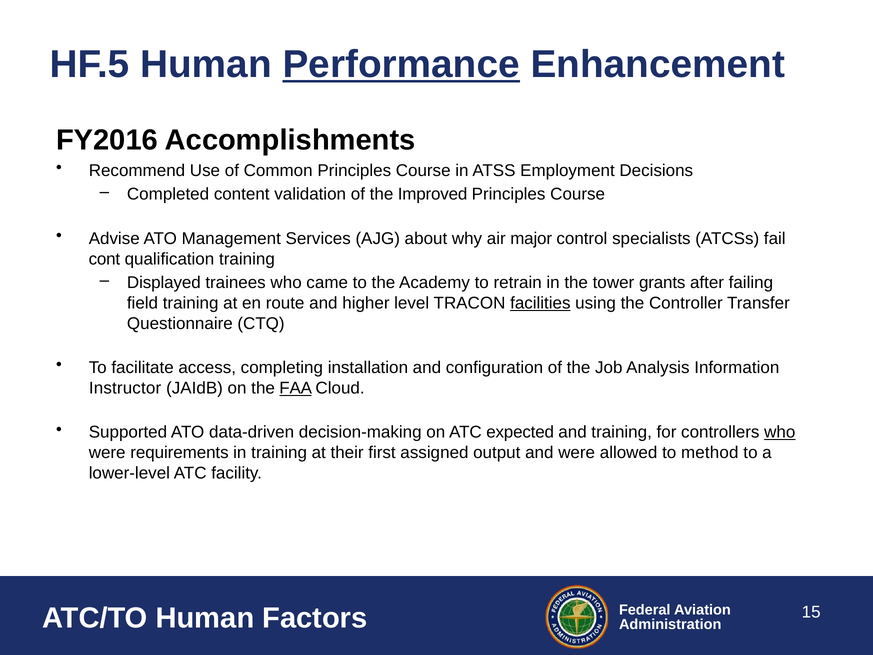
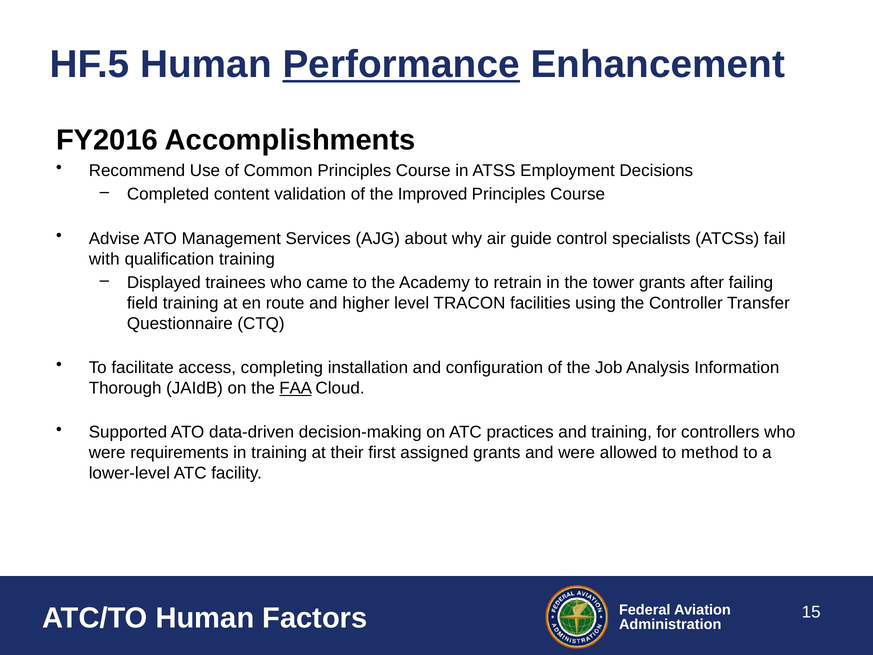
major: major -> guide (531, 238)
cont: cont -> with (104, 259)
facilities underline: present -> none (540, 303)
Instructor: Instructor -> Thorough (125, 388)
expected: expected -> practices (520, 432)
who underline: present -> none (780, 432)
assigned output: output -> grants (497, 452)
